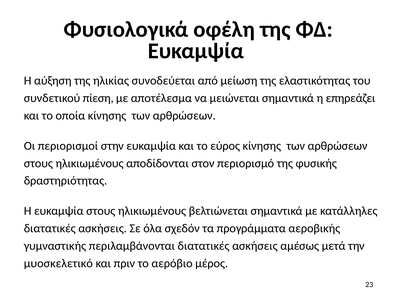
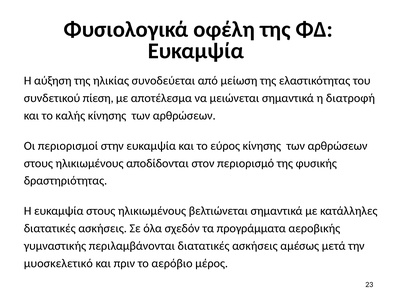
επηρεάζει: επηρεάζει -> διατροφή (350, 98)
οποία: οποία -> καλής (70, 116)
